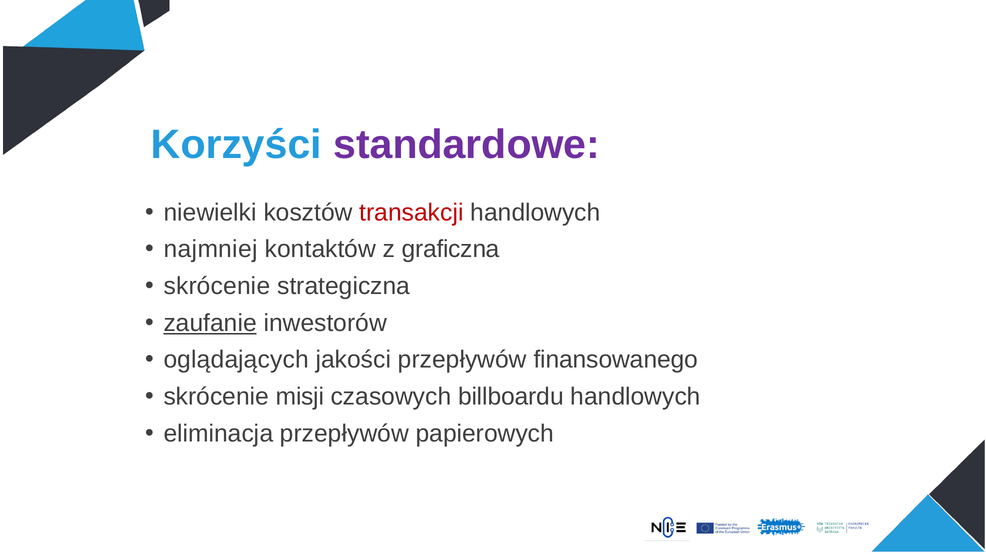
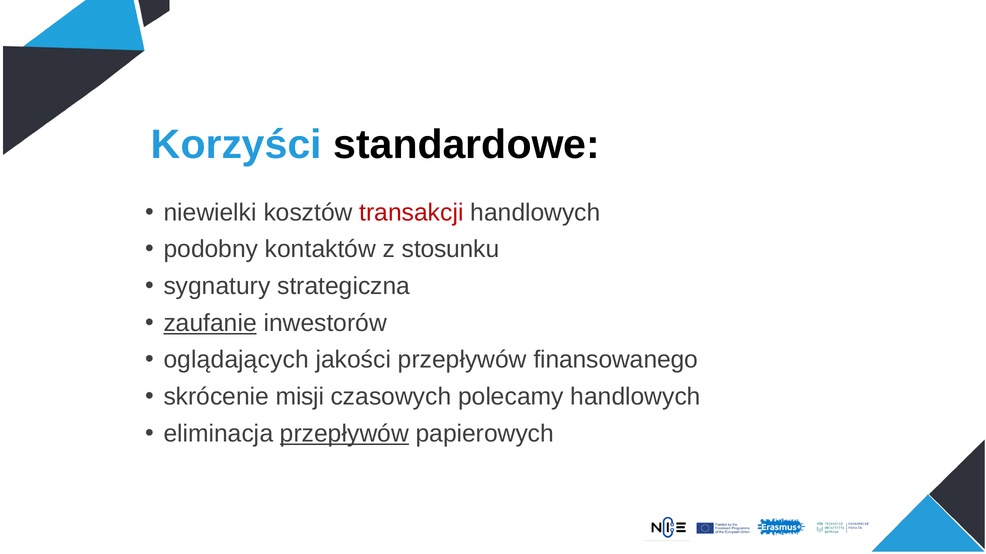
standardowe colour: purple -> black (467, 145)
najmniej: najmniej -> podobny (211, 250)
graficzna: graficzna -> stosunku (451, 250)
skrócenie: skrócenie -> sygnatury (217, 286)
billboardu: billboardu -> polecamy (511, 397)
przepływów underline: none -> present (344, 434)
